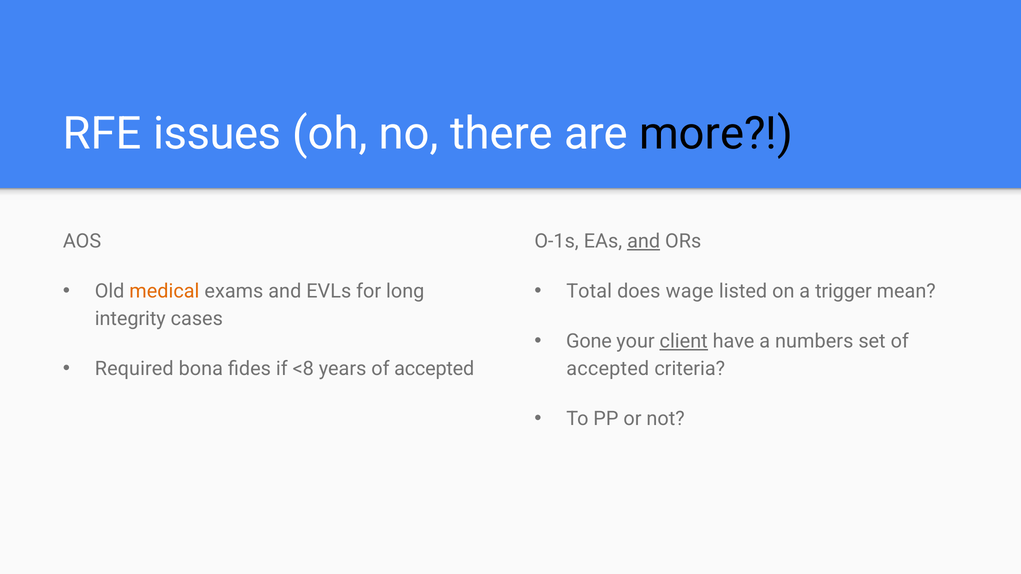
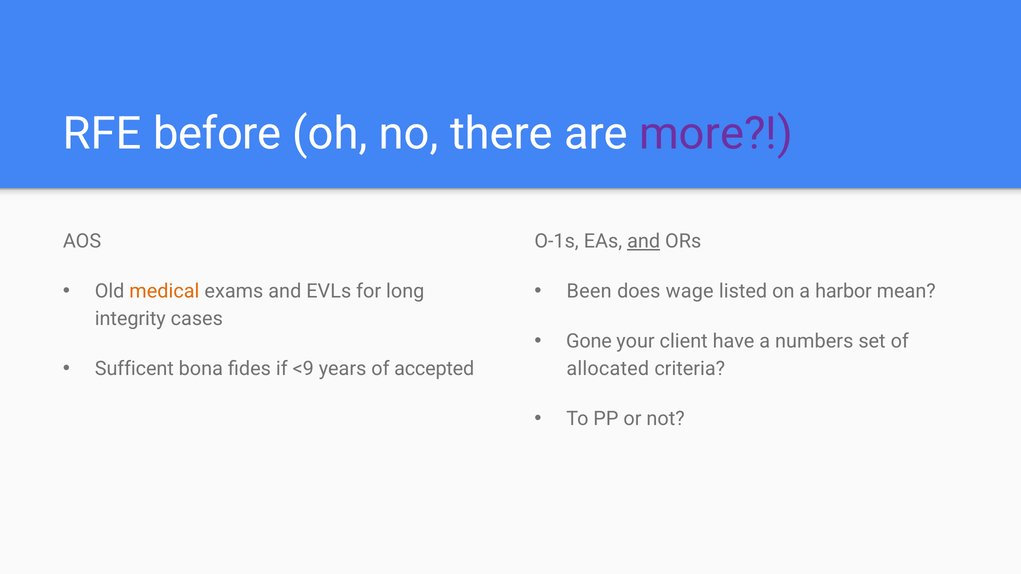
issues: issues -> before (217, 134)
more colour: black -> purple (716, 134)
Total: Total -> Been (589, 291)
trigger: trigger -> harbor (843, 291)
client underline: present -> none (684, 341)
Required: Required -> Sufficent (134, 369)
<8: <8 -> <9 (303, 369)
accepted: accepted -> allocated (608, 369)
